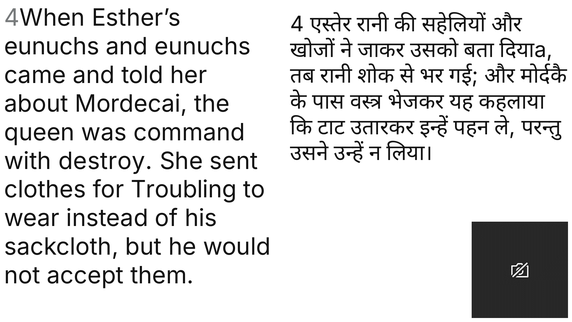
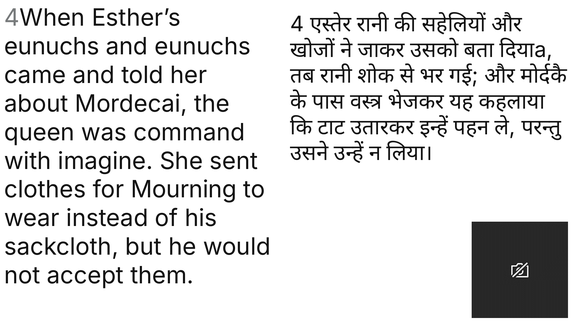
destroy: destroy -> imagine (106, 161)
Troubling: Troubling -> Mourning (184, 190)
